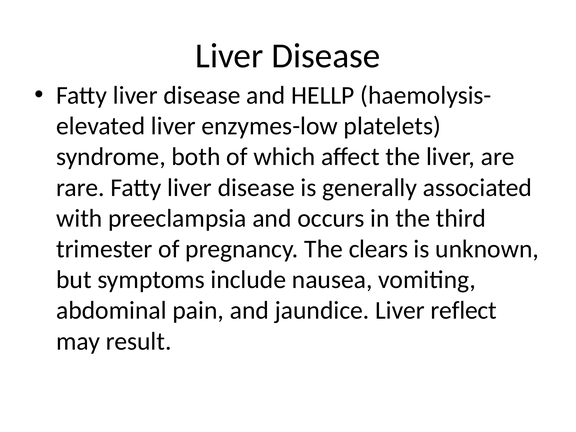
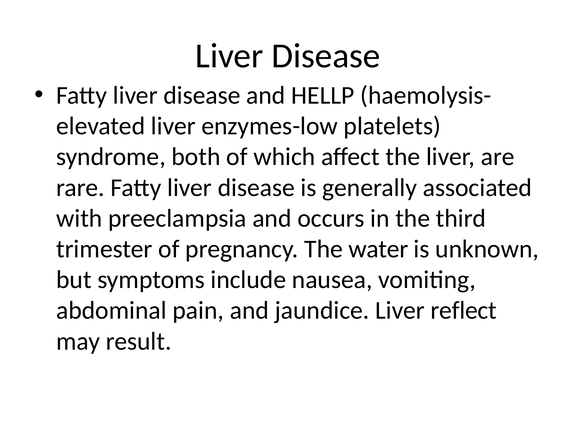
clears: clears -> water (378, 249)
